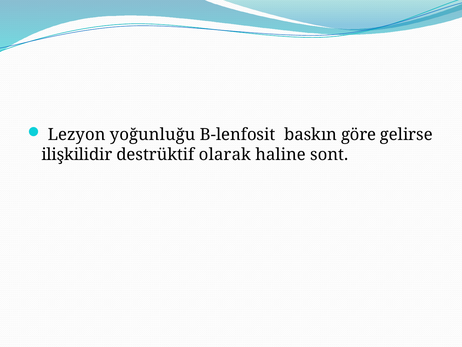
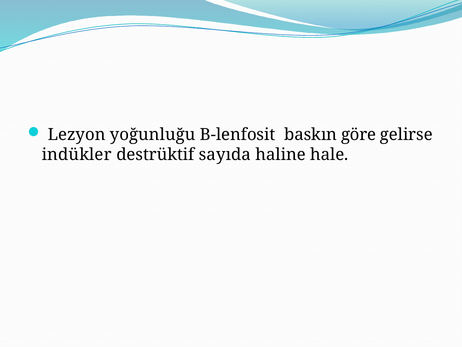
ilişkilidir: ilişkilidir -> indükler (77, 155)
olarak: olarak -> sayıda (225, 155)
sont: sont -> hale (329, 155)
